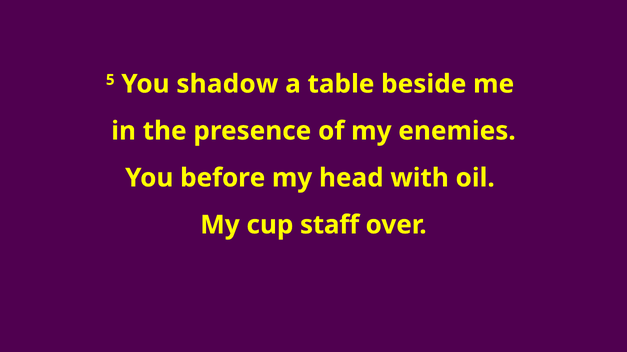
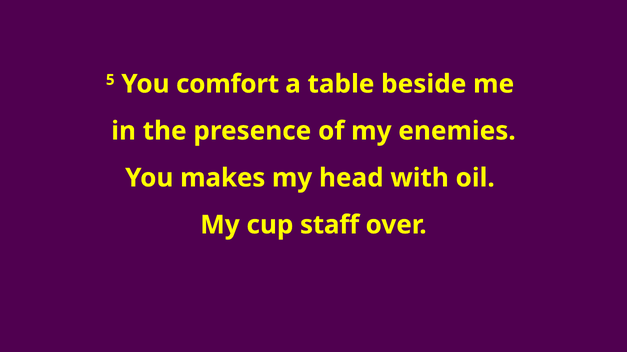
shadow: shadow -> comfort (228, 84)
before: before -> makes (223, 178)
